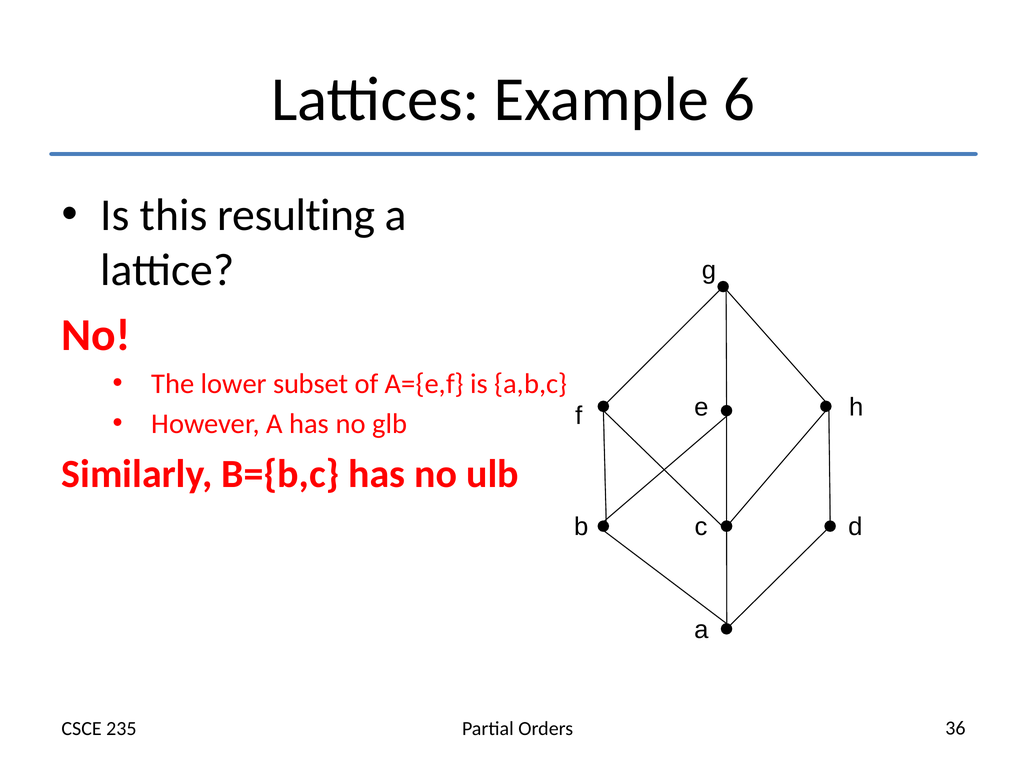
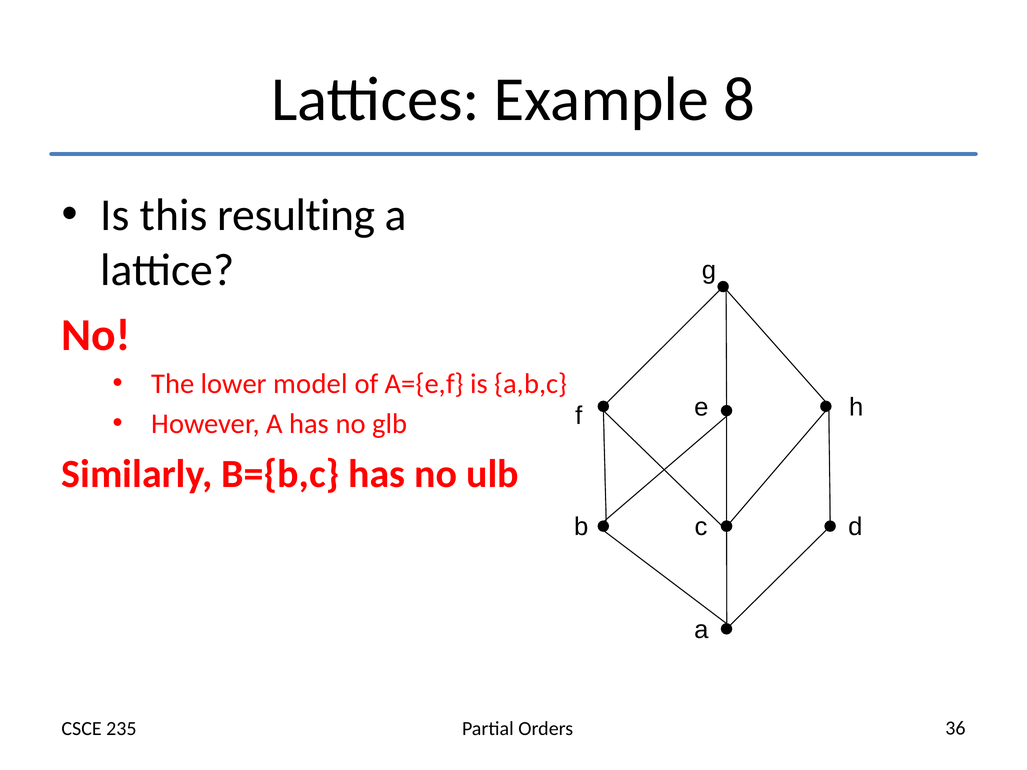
6: 6 -> 8 (739, 99)
subset: subset -> model (311, 384)
